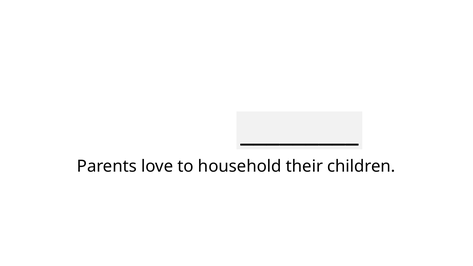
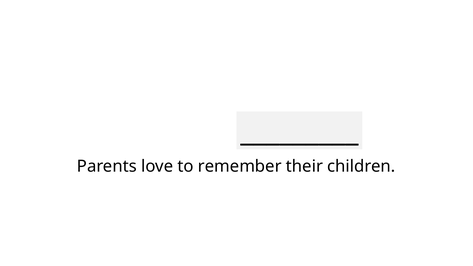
household: household -> remember (240, 166)
